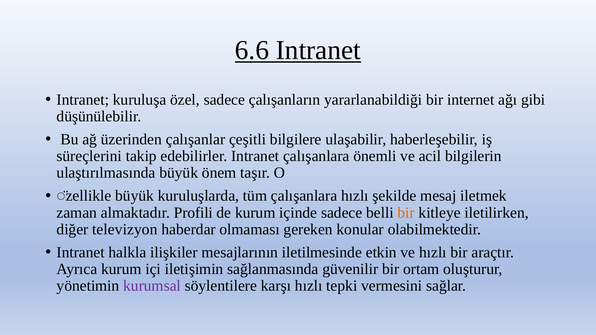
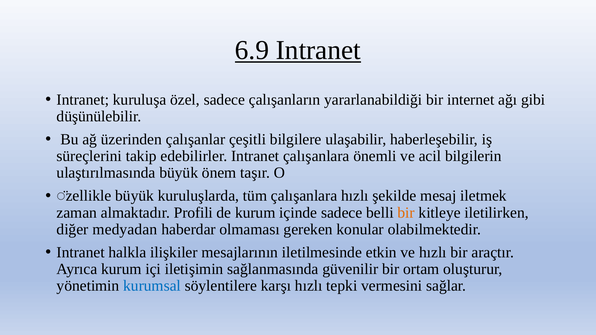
6.6: 6.6 -> 6.9 (252, 50)
televizyon: televizyon -> medyadan (125, 229)
kurumsal colour: purple -> blue (152, 286)
